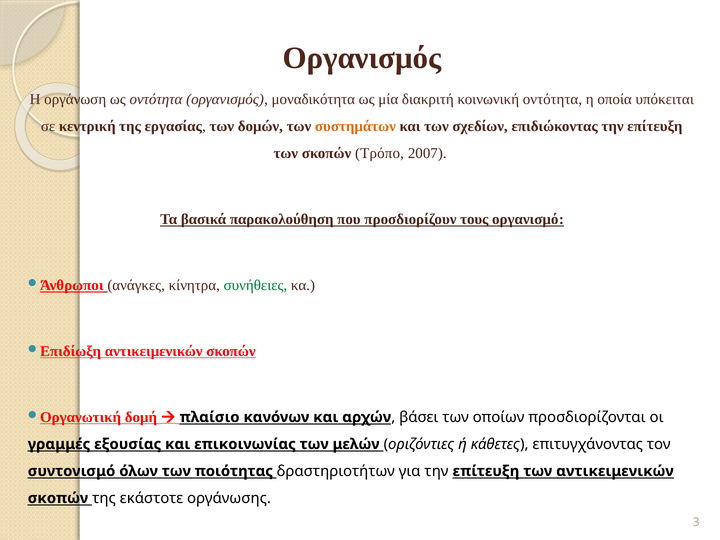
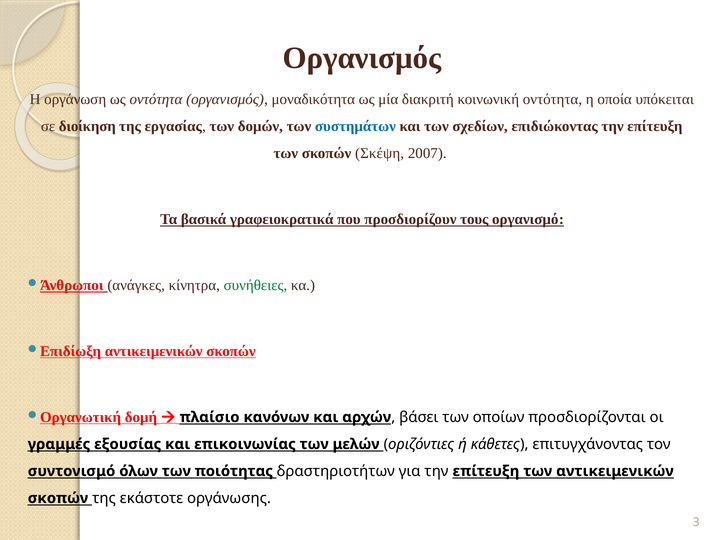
κεντρική: κεντρική -> διοίκηση (87, 126)
συστημάτων colour: orange -> blue (355, 126)
Τρόπο: Τρόπο -> Σκέψη (380, 153)
παρακολούθηση: παρακολούθηση -> γραφειοκρατικά (282, 219)
